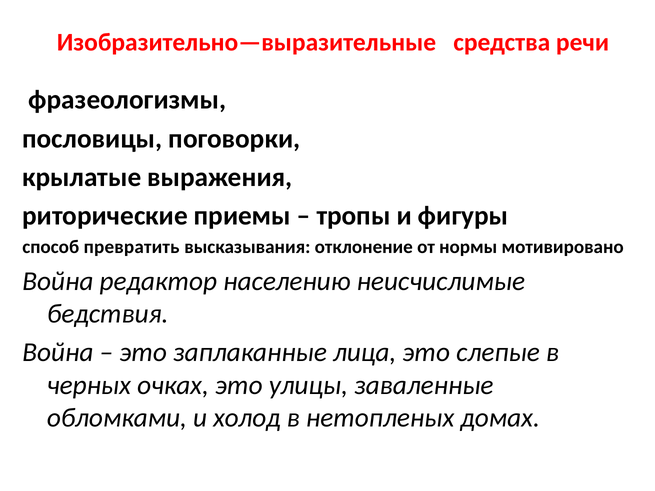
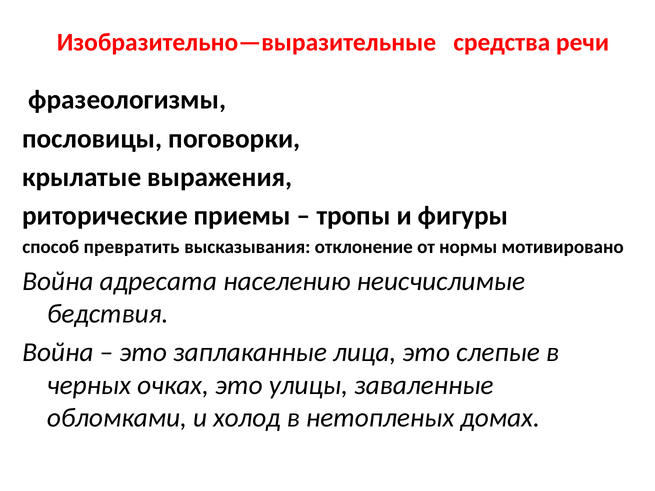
редактор: редактор -> адресата (158, 281)
